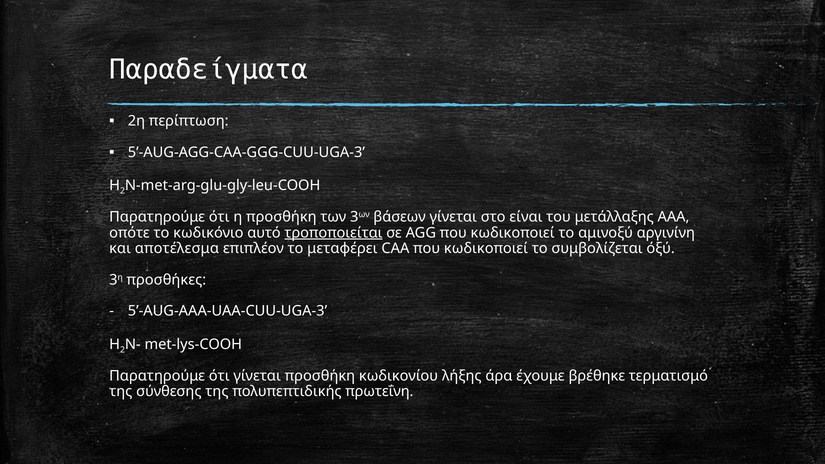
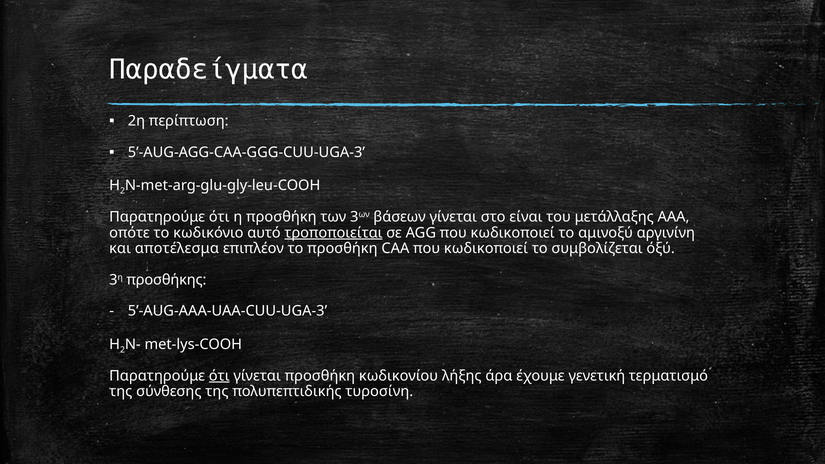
το μεταφέρει: μεταφέρει -> προσθήκη (342, 249)
προσθήκες: προσθήκες -> προσθήκης (166, 280)
ότι underline: none -> present (219, 376)
βρέθηκε: βρέθηκε -> γενετική (597, 376)
πρωτεΐνη: πρωτεΐνη -> τυροσίνη (379, 392)
